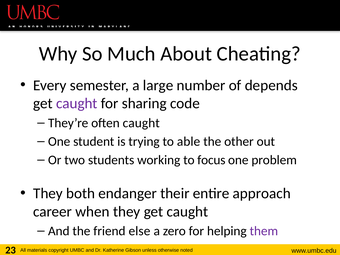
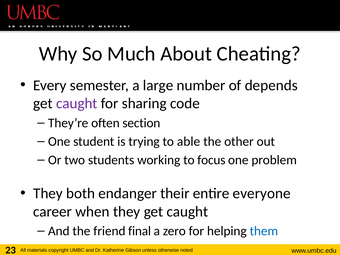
often caught: caught -> section (141, 123)
approach: approach -> everyone (262, 193)
else: else -> final (140, 231)
them colour: purple -> blue (264, 231)
